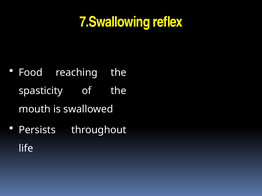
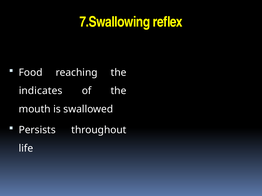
spasticity: spasticity -> indicates (41, 91)
